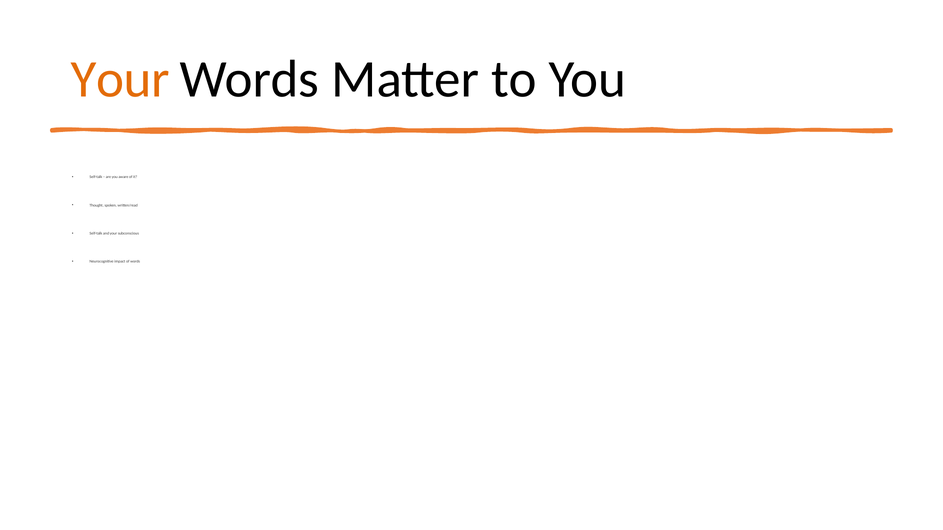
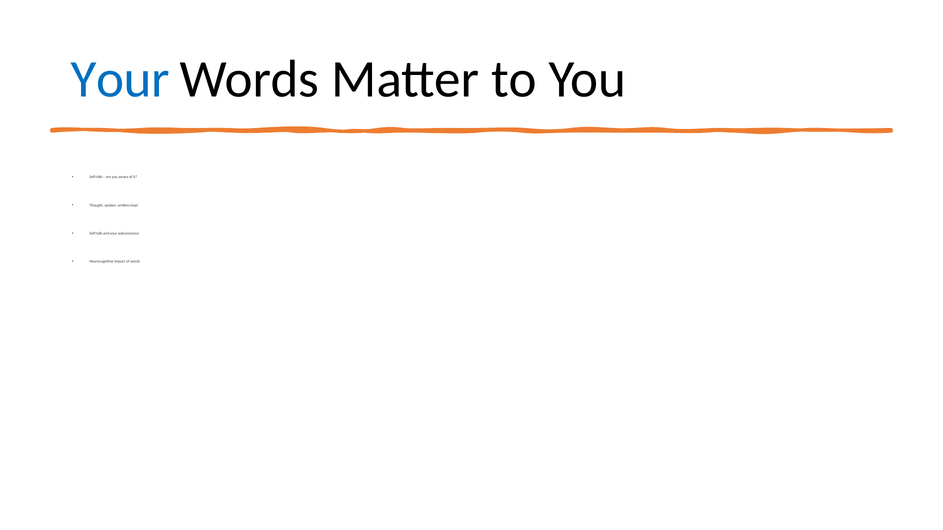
Your colour: orange -> blue (120, 79)
